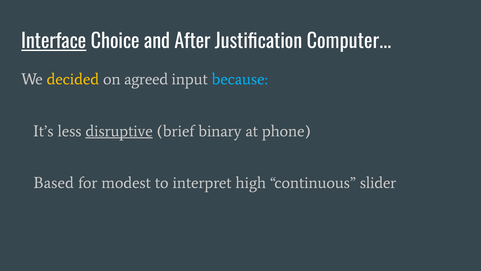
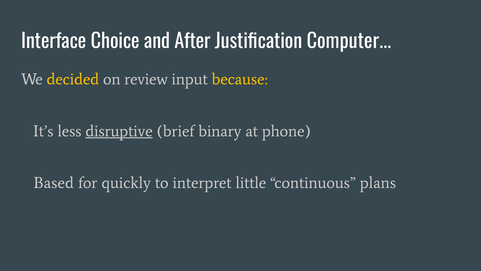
Interface underline: present -> none (54, 42)
agreed: agreed -> review (146, 79)
because colour: light blue -> yellow (240, 79)
modest: modest -> quickly (126, 183)
high: high -> little (251, 183)
slider: slider -> plans (378, 183)
